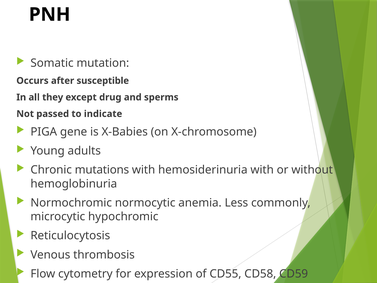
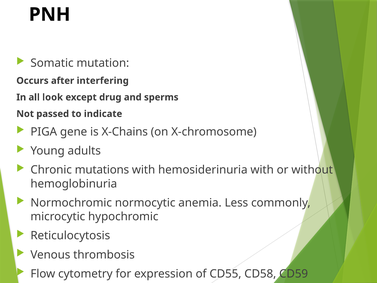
susceptible: susceptible -> interfering (103, 81)
they: they -> look (53, 97)
X-Babies: X-Babies -> X-Chains (125, 132)
